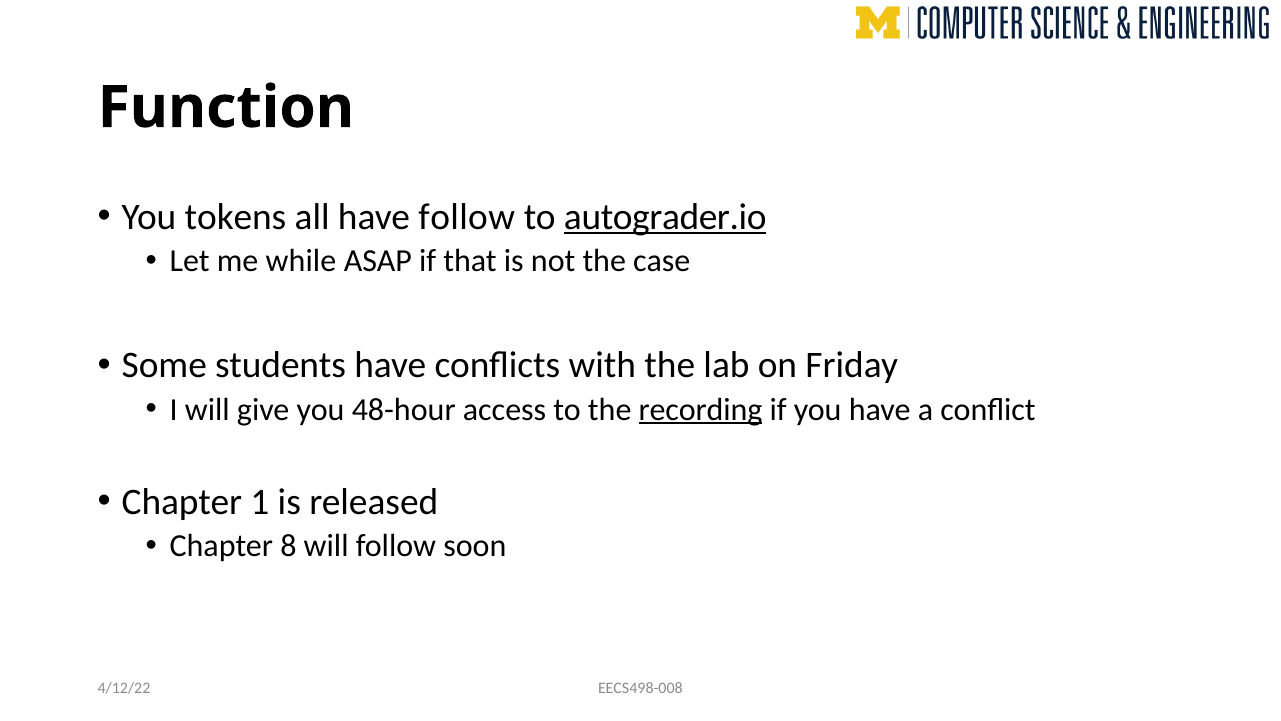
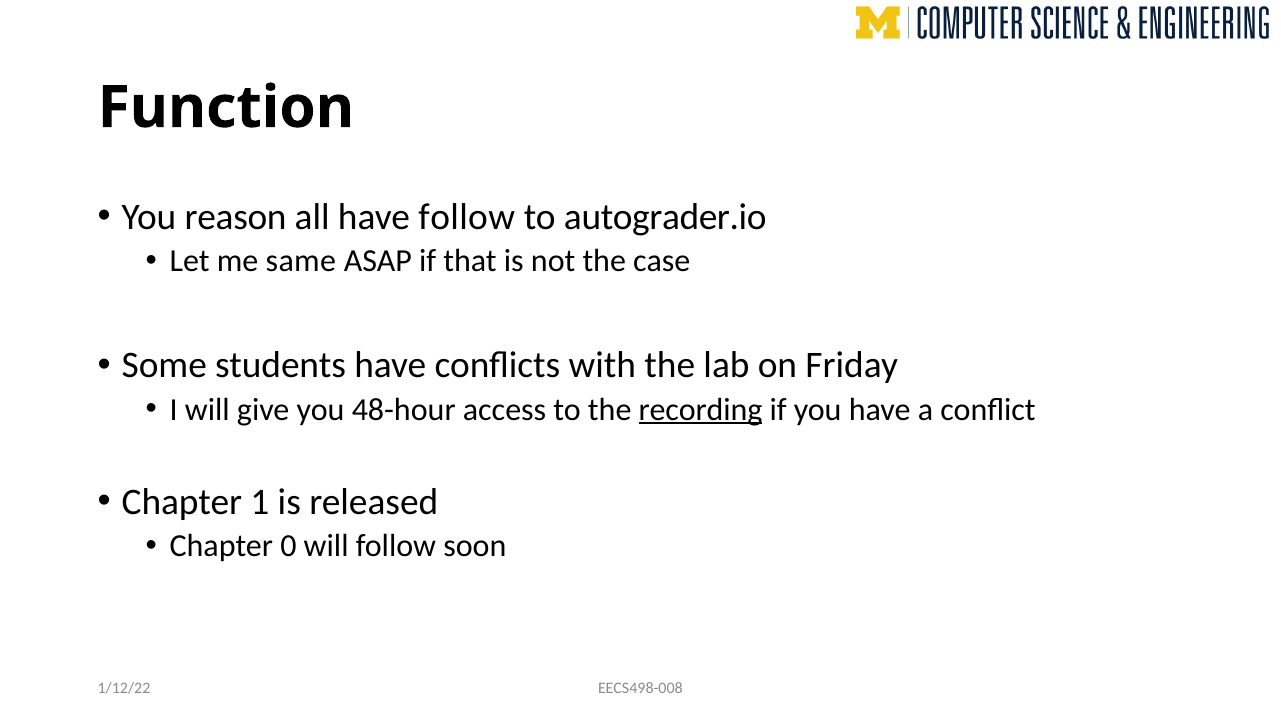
tokens: tokens -> reason (236, 217)
autograder.io underline: present -> none (665, 217)
while: while -> same (301, 261)
8: 8 -> 0 (288, 546)
4/12/22: 4/12/22 -> 1/12/22 (124, 688)
